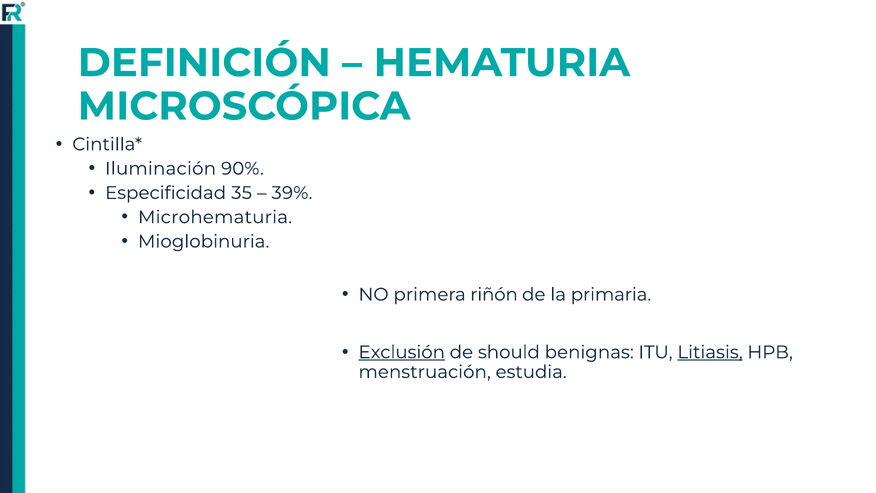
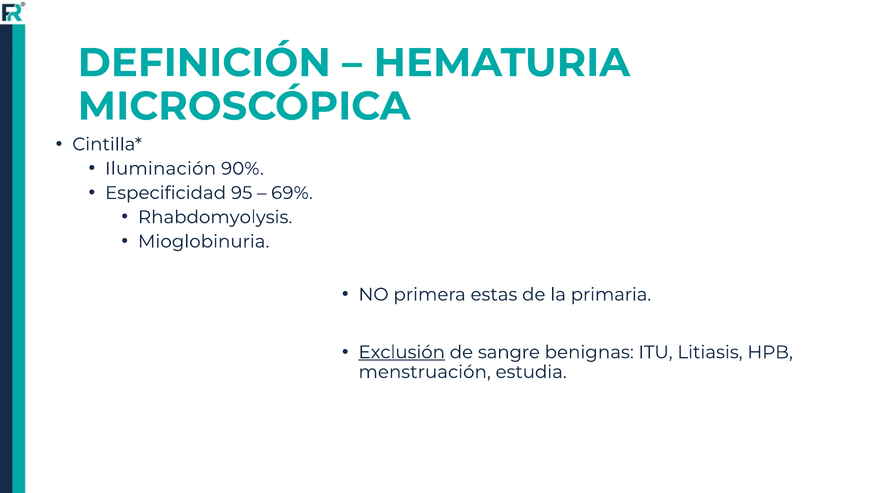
35: 35 -> 95 (242, 193)
39%: 39% -> 69% (292, 193)
Microhematuria: Microhematuria -> Rhabdomyolysis (215, 217)
riñón: riñón -> estas (494, 294)
should: should -> sangre (509, 352)
Litiasis underline: present -> none (710, 352)
